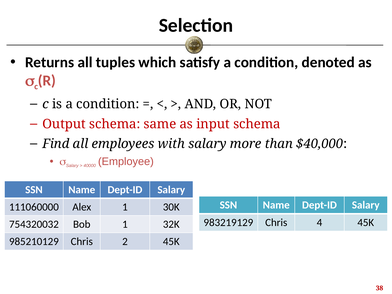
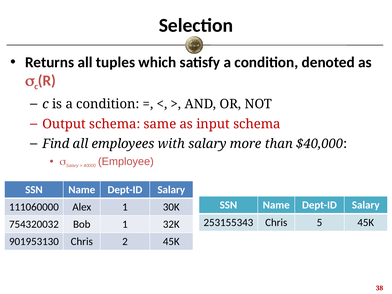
983219129: 983219129 -> 253155343 (228, 222)
4: 4 -> 5 (319, 222)
985210129: 985210129 -> 901953130 (34, 242)
